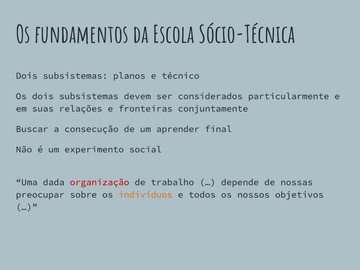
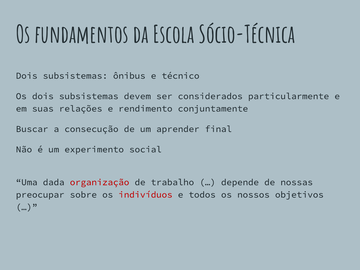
planos: planos -> ônibus (129, 76)
fronteiras: fronteiras -> rendimento (145, 109)
indivíduos colour: orange -> red (145, 195)
